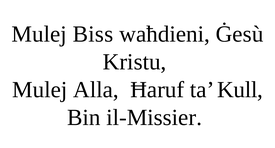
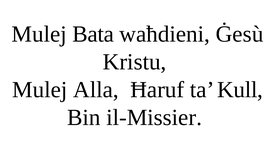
Biss: Biss -> Bata (93, 34)
